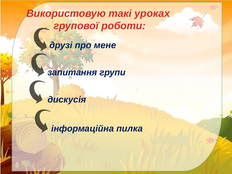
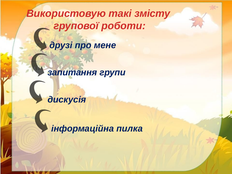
уроках: уроках -> змісту (152, 13)
